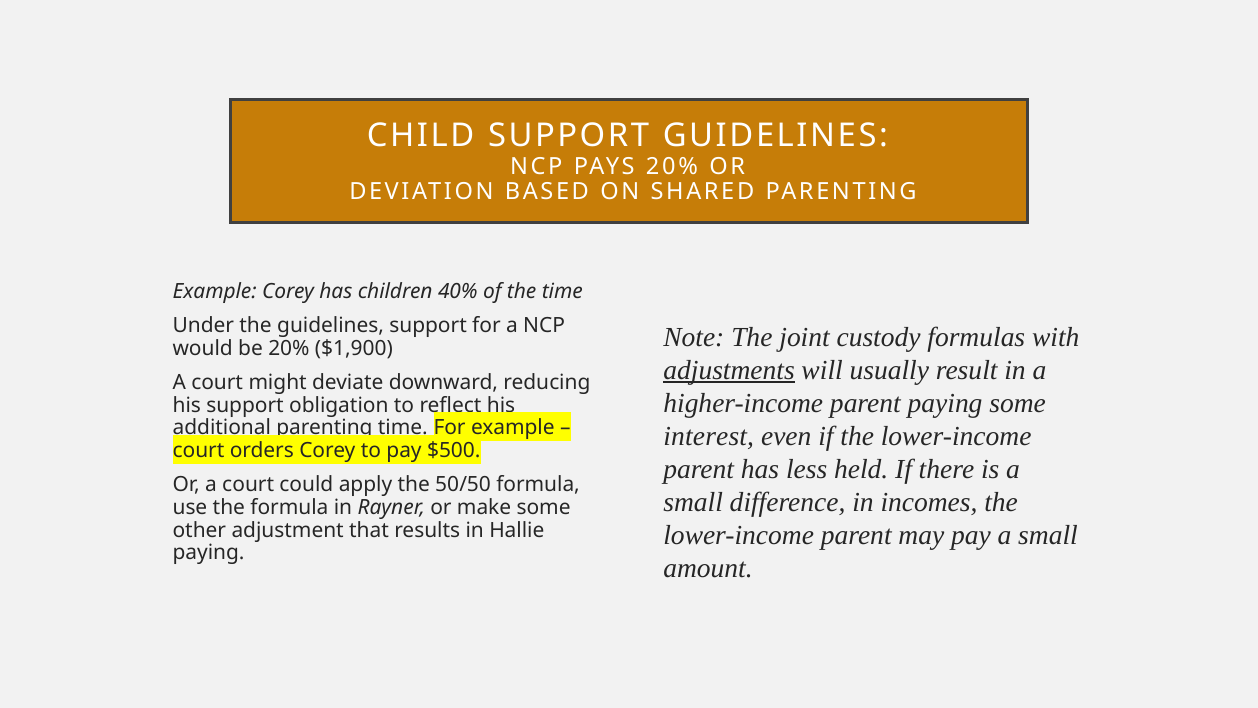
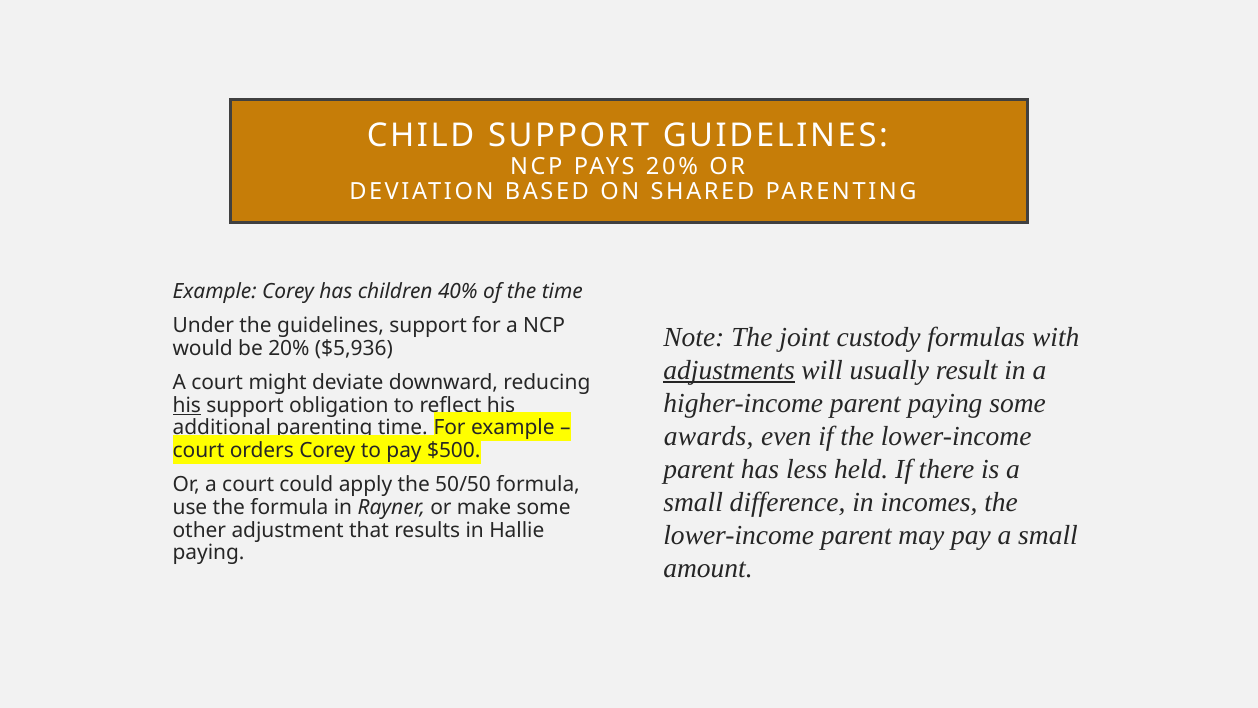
$1,900: $1,900 -> $5,936 (354, 348)
his underline: none -> present (187, 405)
interest: interest -> awards (709, 436)
